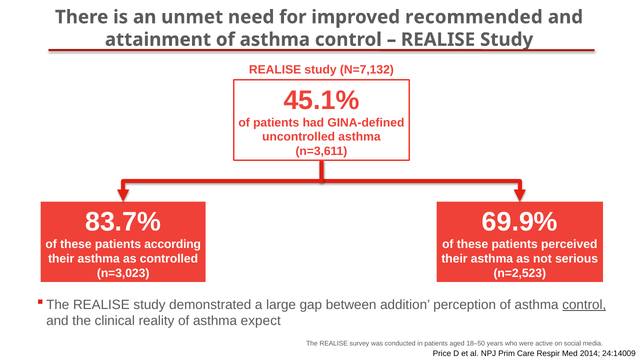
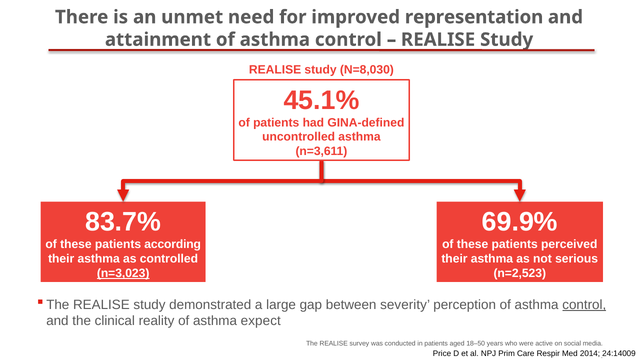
recommended: recommended -> representation (474, 17)
N=7,132: N=7,132 -> N=8,030 (367, 70)
n=3,023 underline: none -> present (123, 273)
addition: addition -> severity (405, 304)
